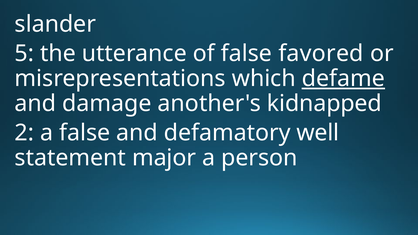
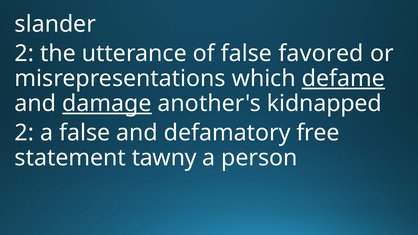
5: 5 -> 2 (24, 53)
damage underline: none -> present (107, 104)
well: well -> free (318, 133)
major: major -> tawny (164, 158)
